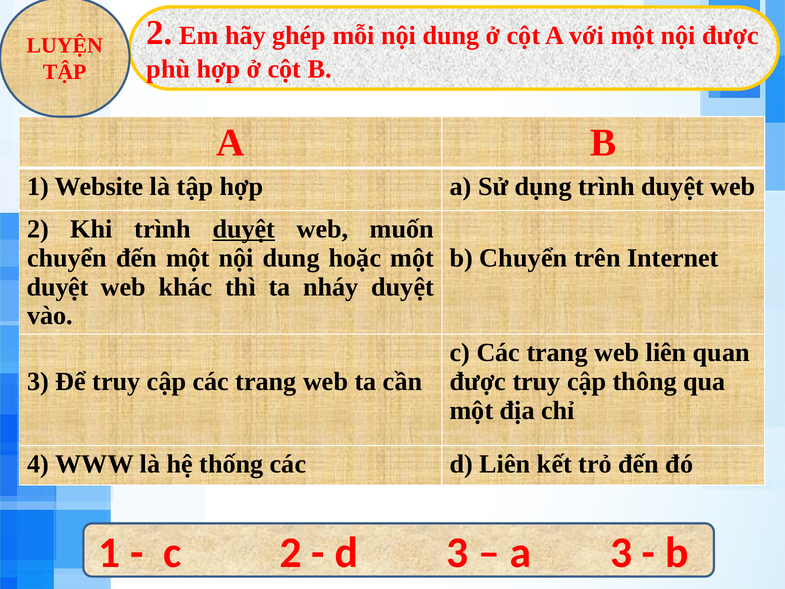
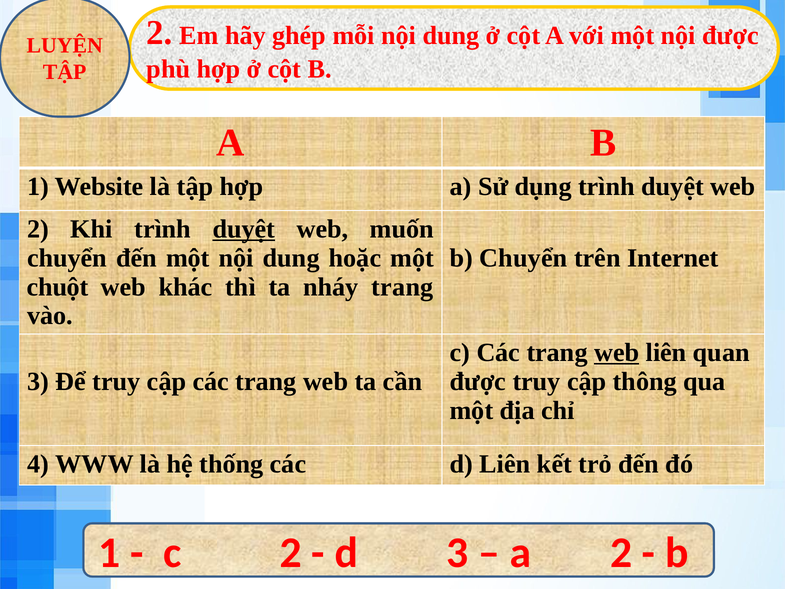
duyệt: duyệt -> chuột (58, 287)
nháy duyệt: duyệt -> trang (402, 287)
web underline: none -> present (617, 353)
a 3: 3 -> 2 (621, 553)
